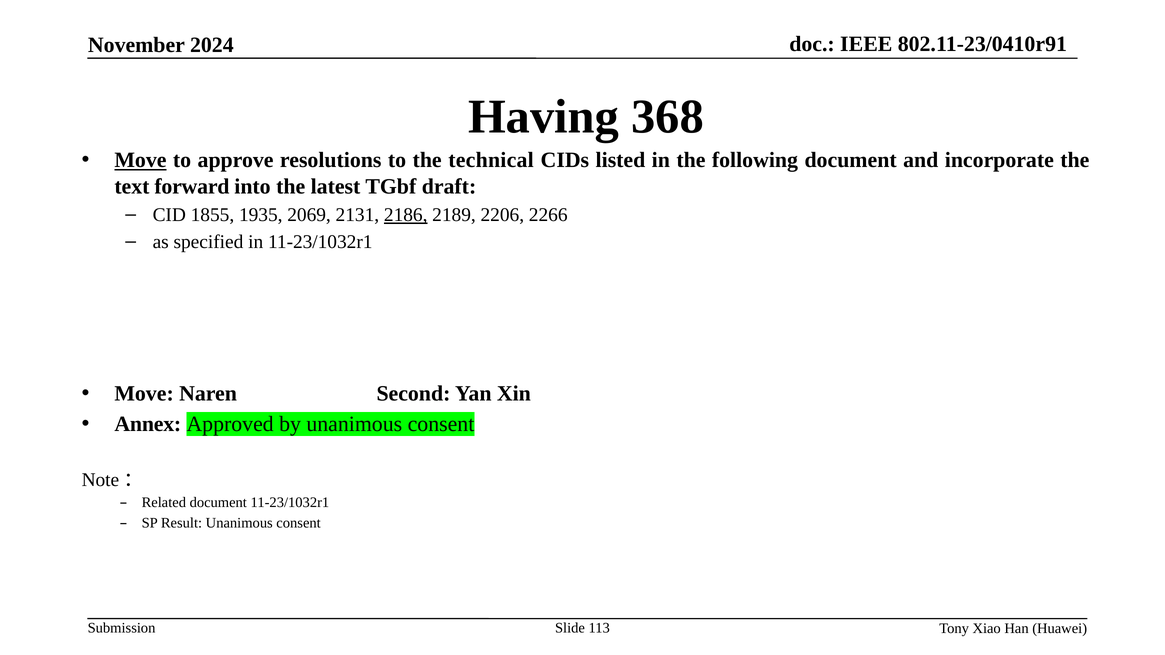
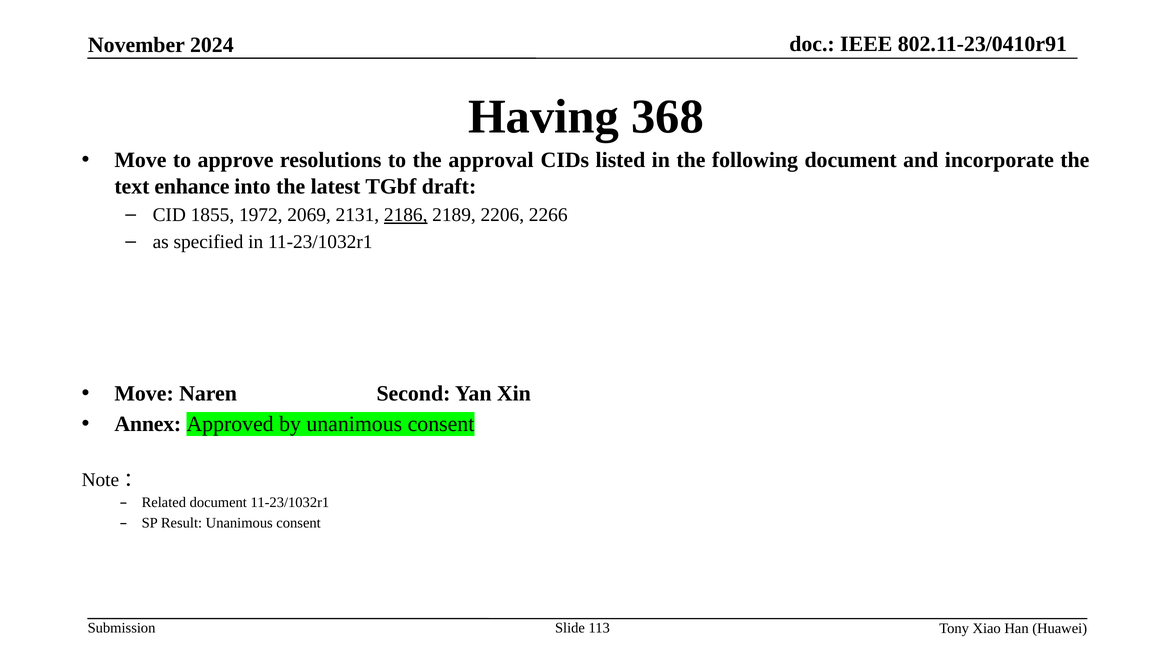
Move underline: present -> none (140, 160)
technical: technical -> approval (491, 160)
forward: forward -> enhance (192, 186)
1935: 1935 -> 1972 (261, 215)
